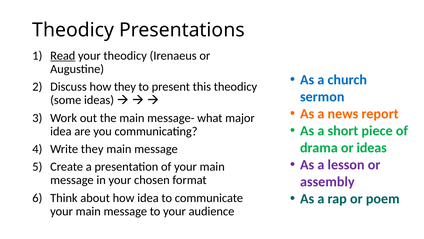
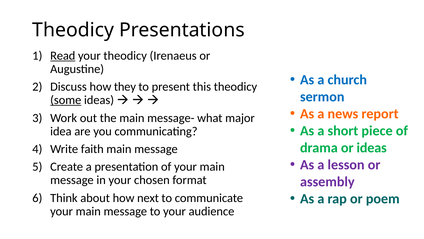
some underline: none -> present (66, 100)
Write they: they -> faith (92, 149)
how idea: idea -> next (148, 198)
